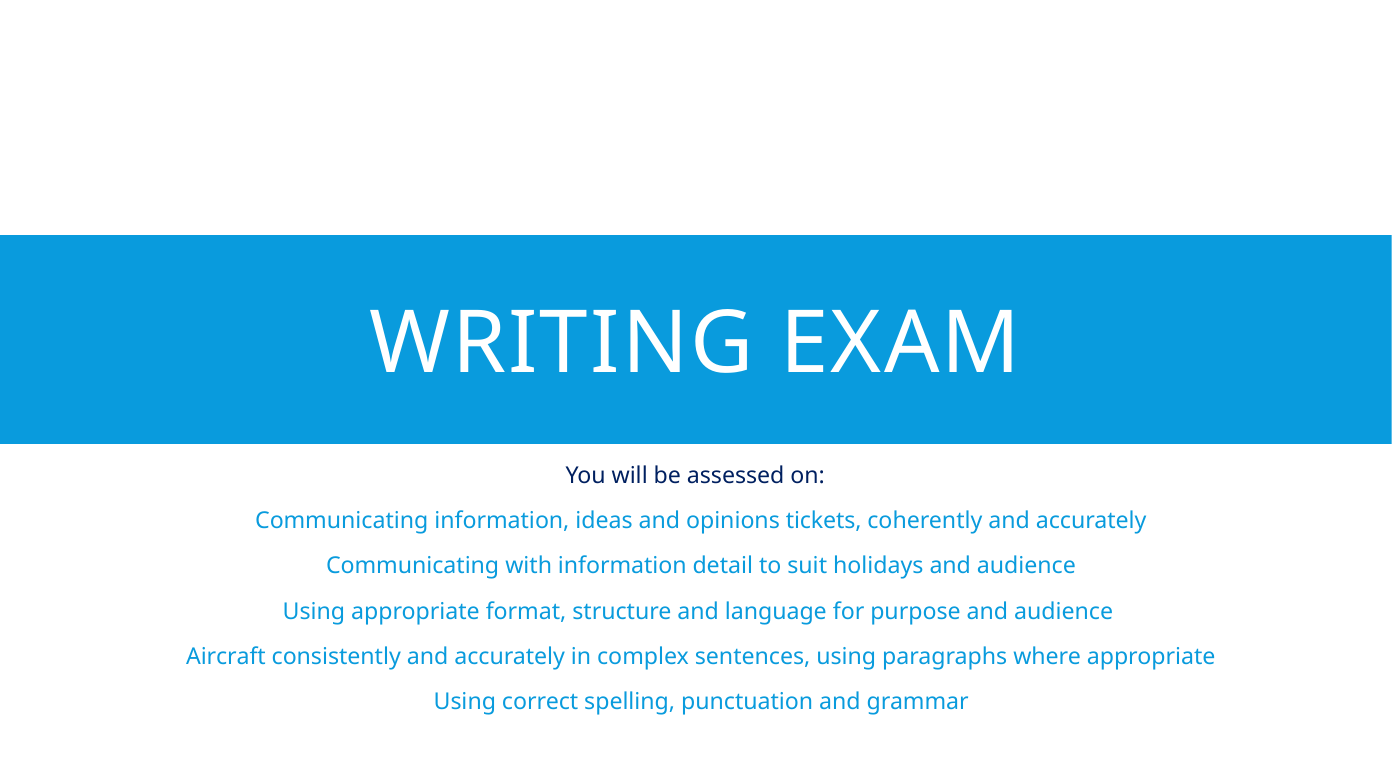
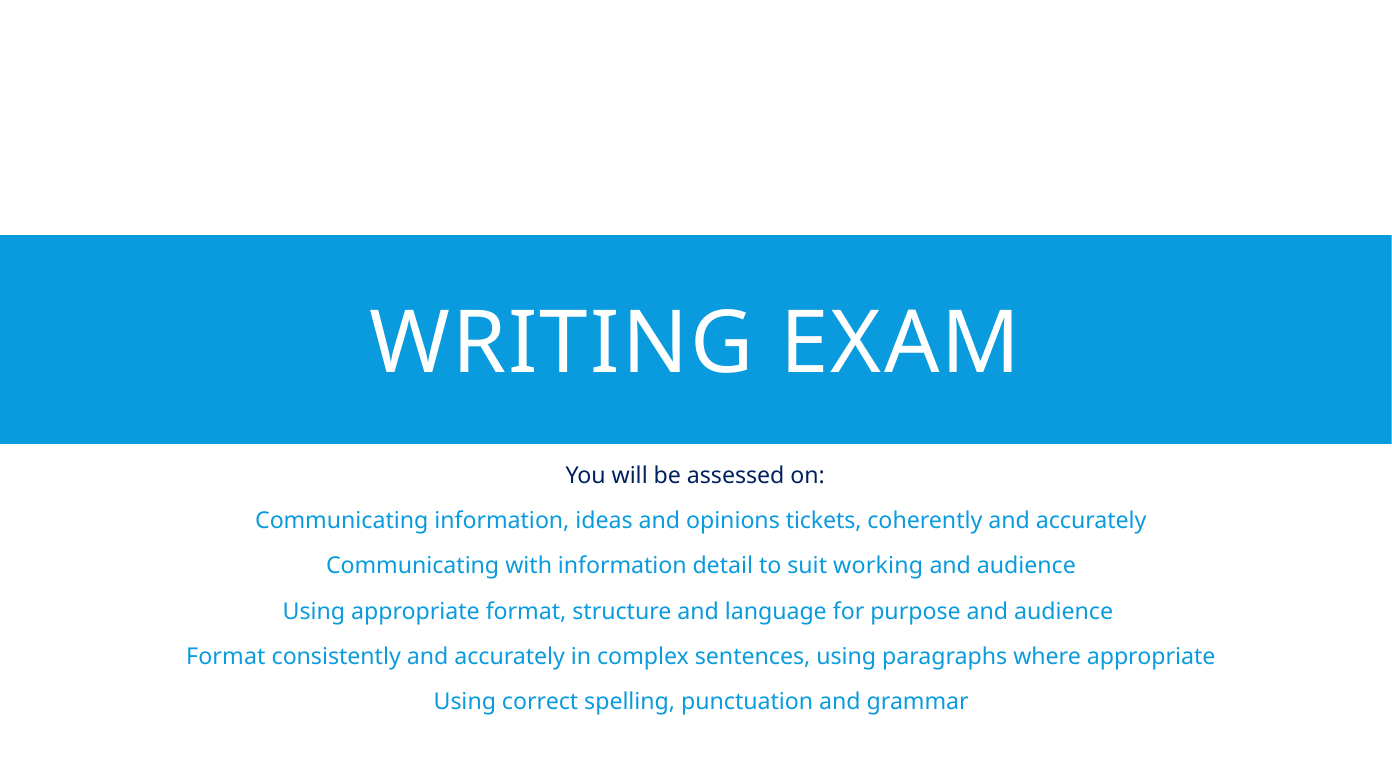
holidays: holidays -> working (878, 566)
Aircraft: Aircraft -> Format (226, 657)
